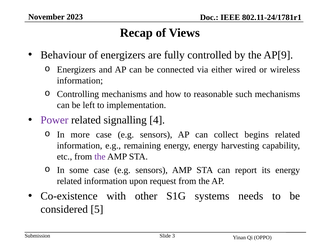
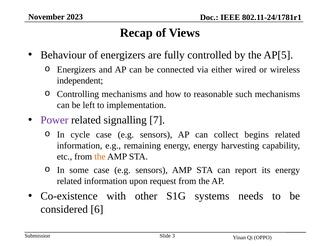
AP[9: AP[9 -> AP[5 (278, 55)
information: information -> independent (80, 81)
4: 4 -> 7 (157, 120)
more: more -> cycle (80, 135)
the colour: purple -> orange (100, 157)
5: 5 -> 6 (97, 209)
